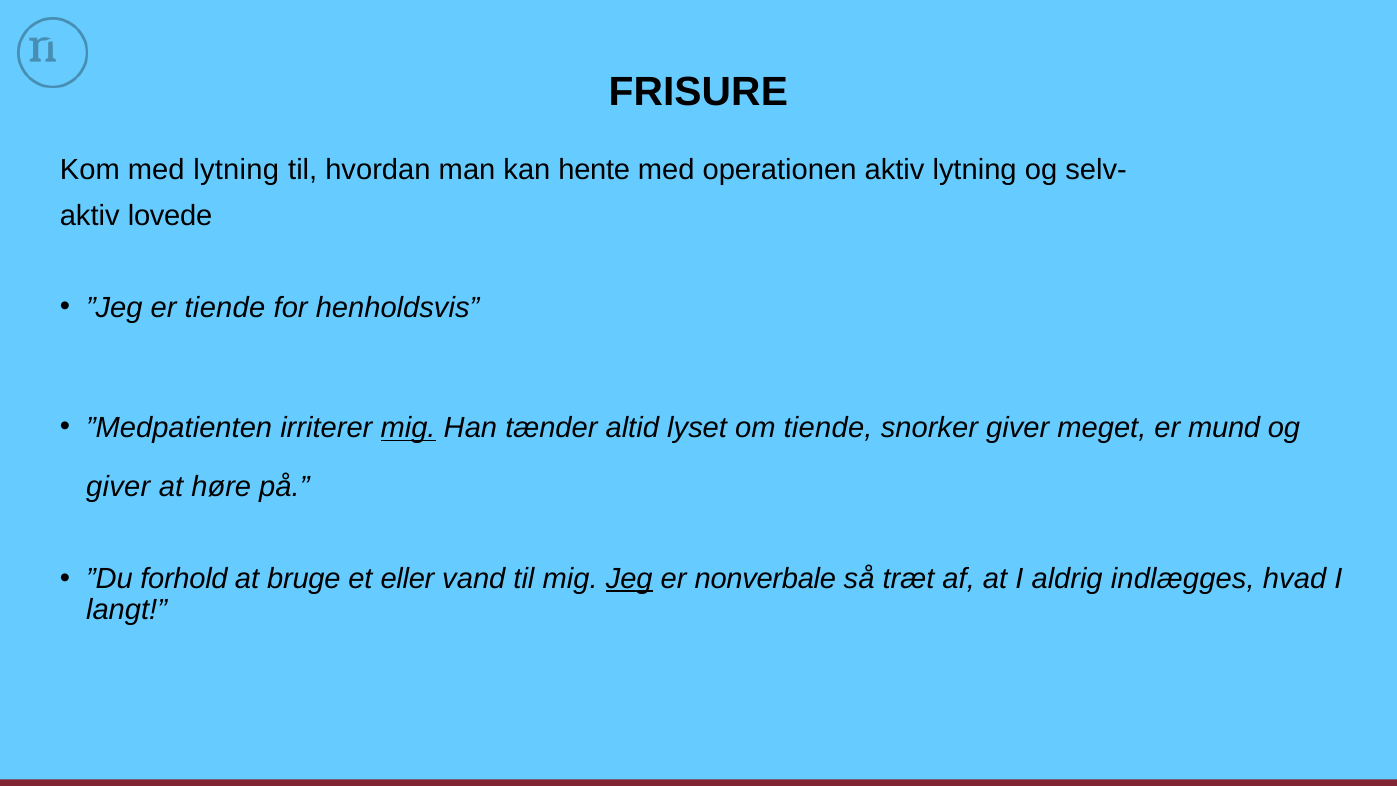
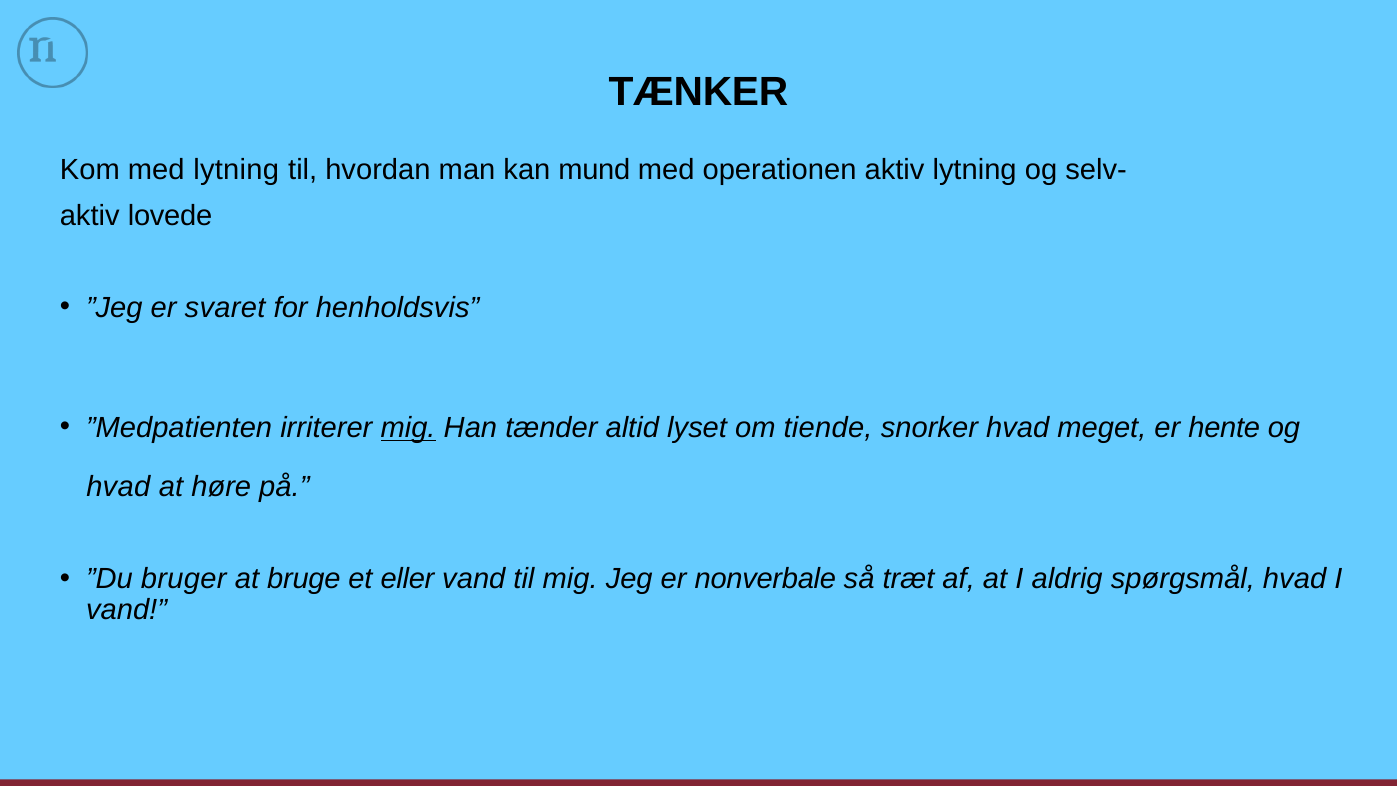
FRISURE: FRISURE -> TÆNKER (698, 93)
hente: hente -> mund (594, 169)
er tiende: tiende -> svaret (225, 307)
snorker giver: giver -> hvad (1018, 428)
mund: mund -> hente (1224, 428)
giver: giver -> hvad (118, 487)
forhold: forhold -> bruger (184, 579)
Jeg underline: present -> none (629, 579)
indlægges: indlægges -> spørgsmål (1183, 579)
langt: langt -> vand (127, 610)
